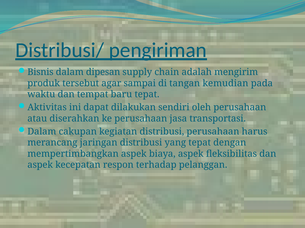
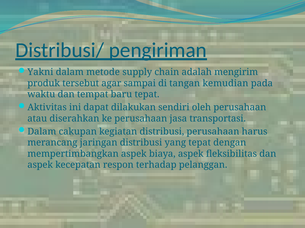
Bisnis: Bisnis -> Yakni (40, 72)
dipesan: dipesan -> metode (103, 72)
